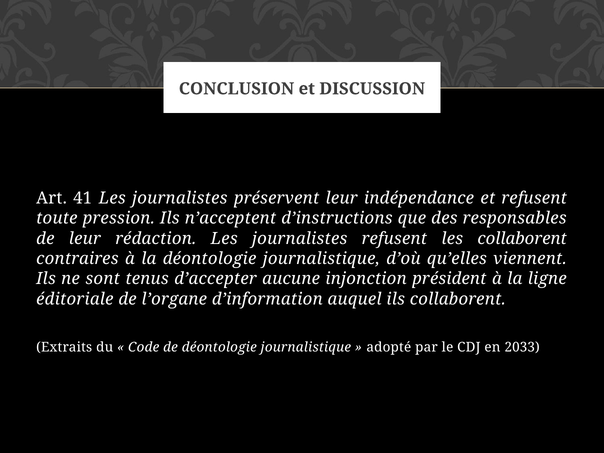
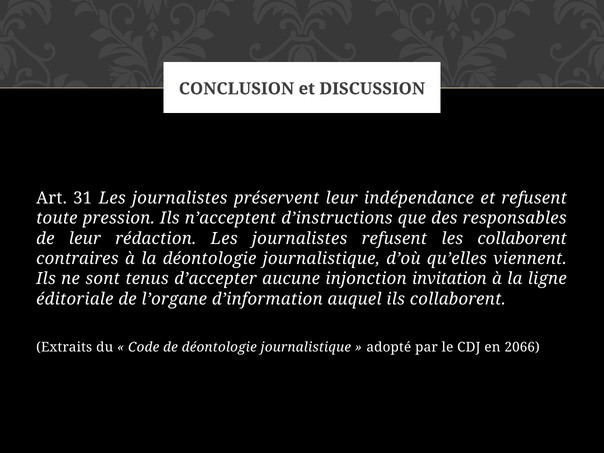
41: 41 -> 31 (83, 198)
président: président -> invitation (449, 279)
2033: 2033 -> 2066 (522, 347)
